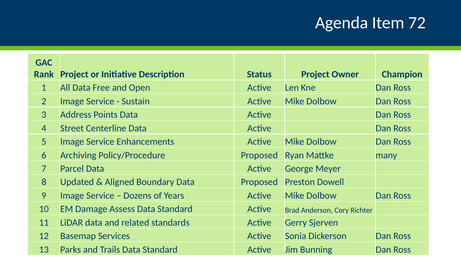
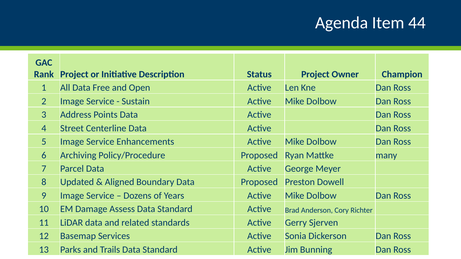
72: 72 -> 44 (417, 23)
